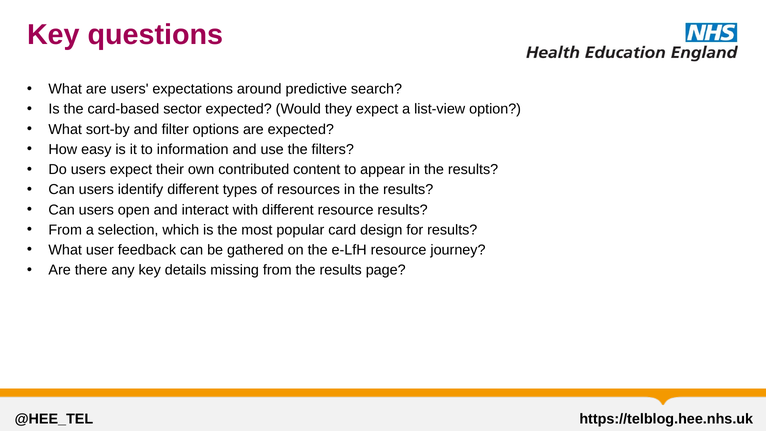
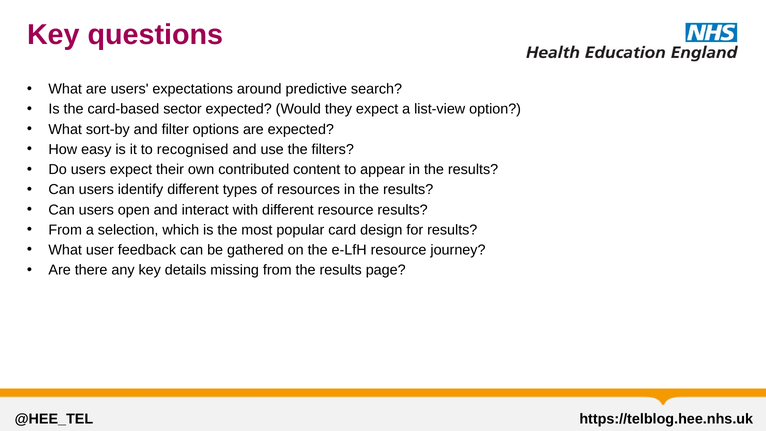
information: information -> recognised (193, 149)
